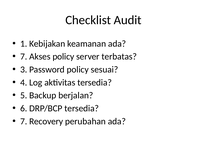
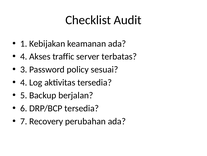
7: 7 -> 4 (24, 56)
Akses policy: policy -> traffic (63, 56)
